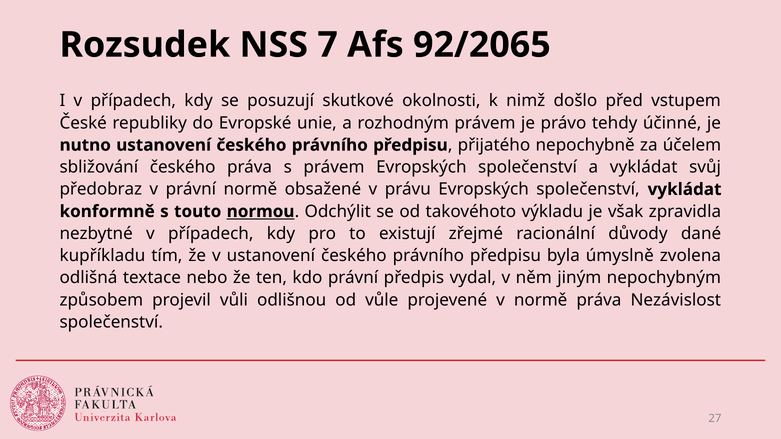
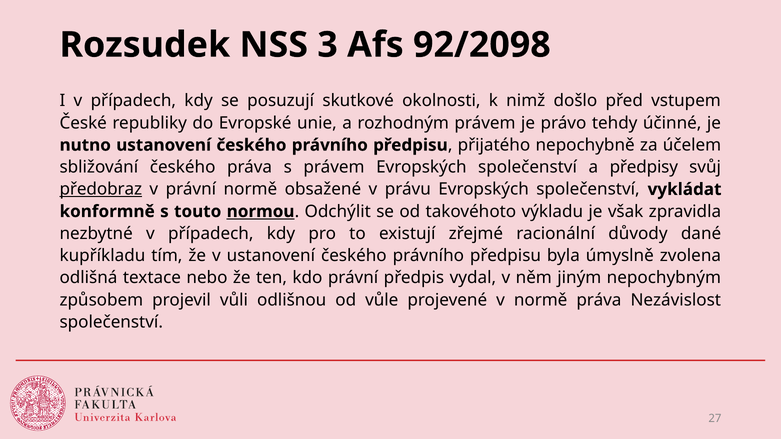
7: 7 -> 3 (328, 45)
92/2065: 92/2065 -> 92/2098 (482, 45)
a vykládat: vykládat -> předpisy (644, 167)
předobraz underline: none -> present (101, 189)
